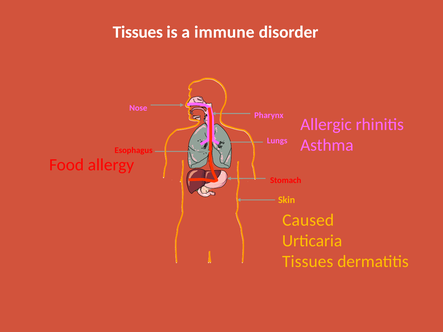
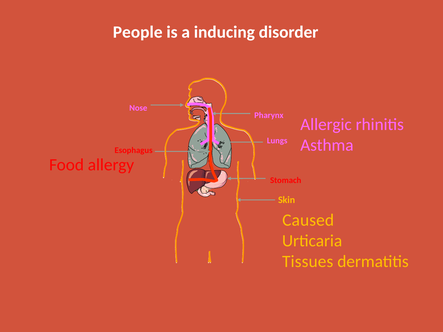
Tissues: Tissues -> People (138, 32)
immune: immune -> inducing (224, 32)
